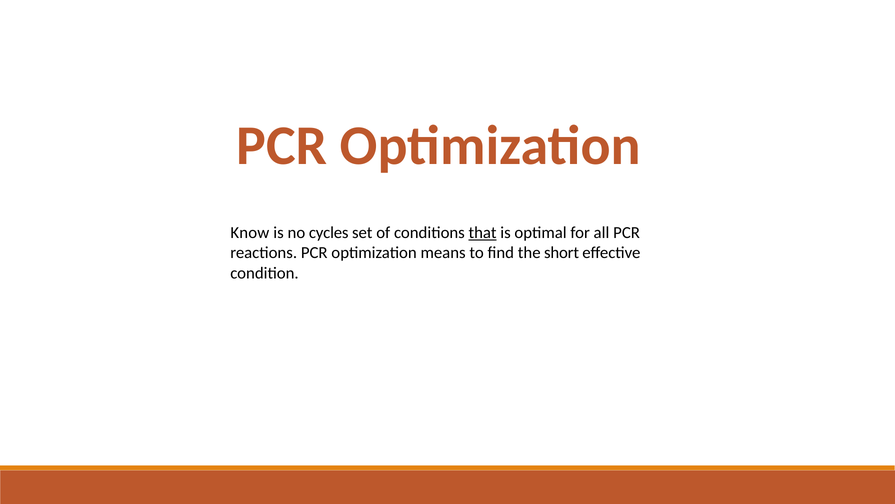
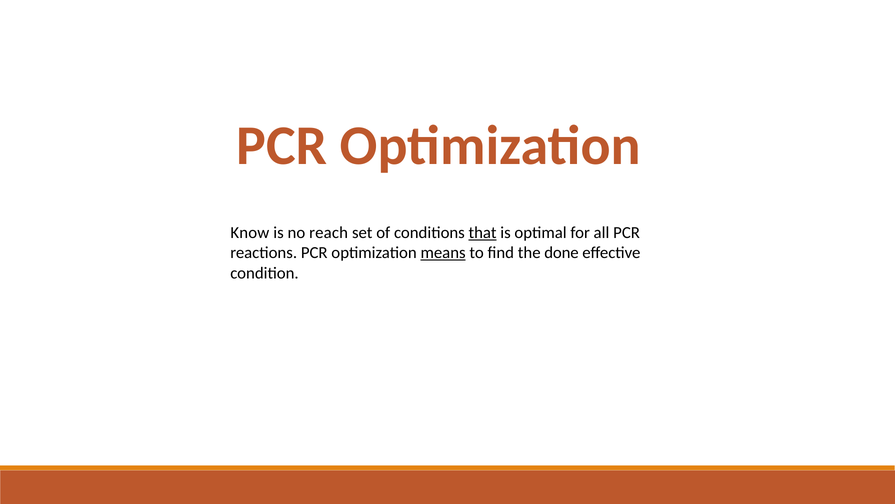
cycles: cycles -> reach (329, 233)
means underline: none -> present (443, 253)
short: short -> done (562, 253)
